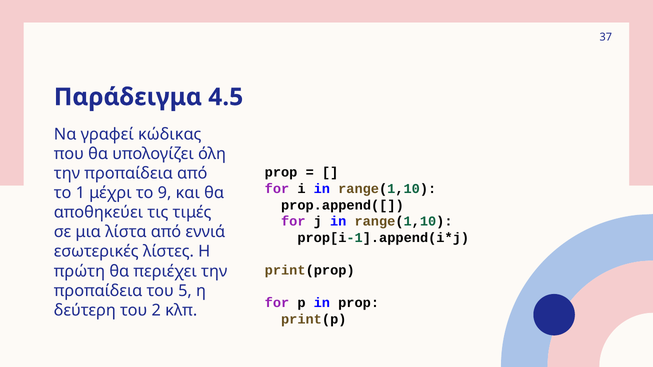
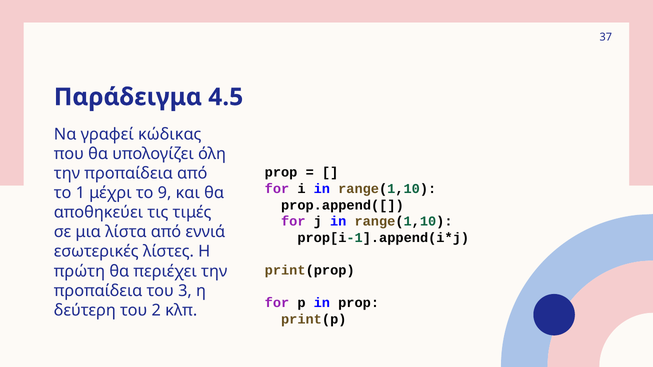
5: 5 -> 3 (185, 291)
